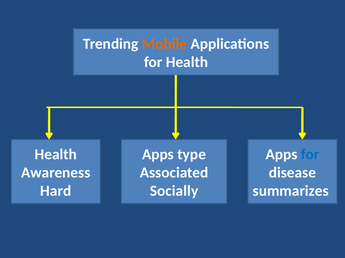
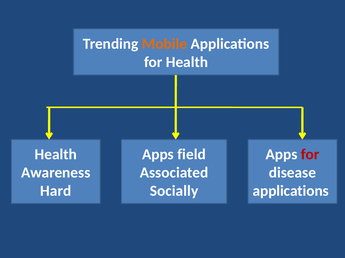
type: type -> field (192, 155)
for colour: blue -> red (310, 155)
summarizes: summarizes -> applications (291, 192)
